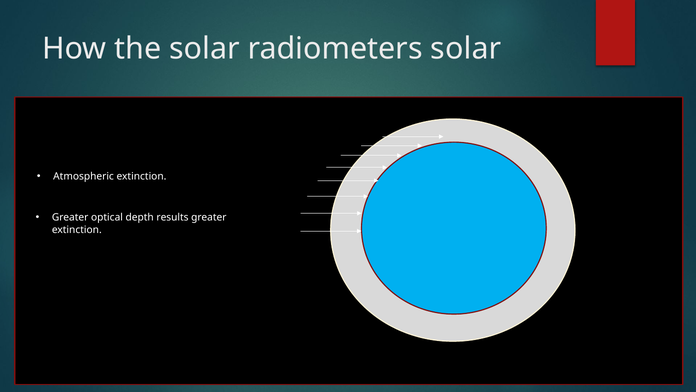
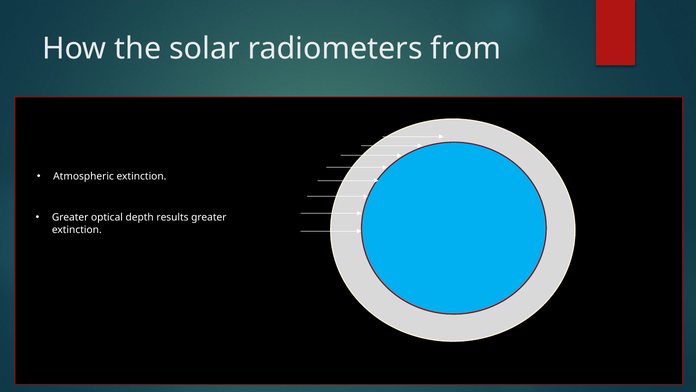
radiometers solar: solar -> from (466, 49)
